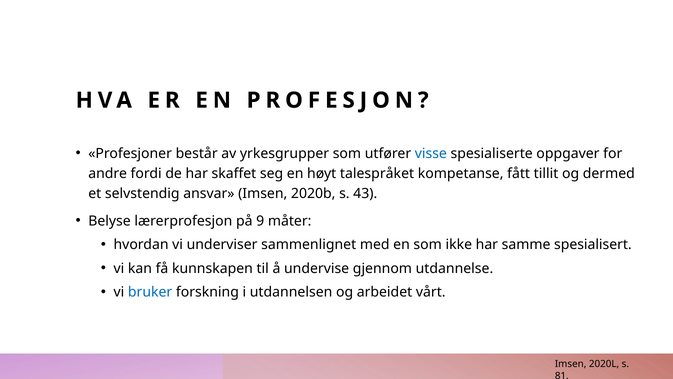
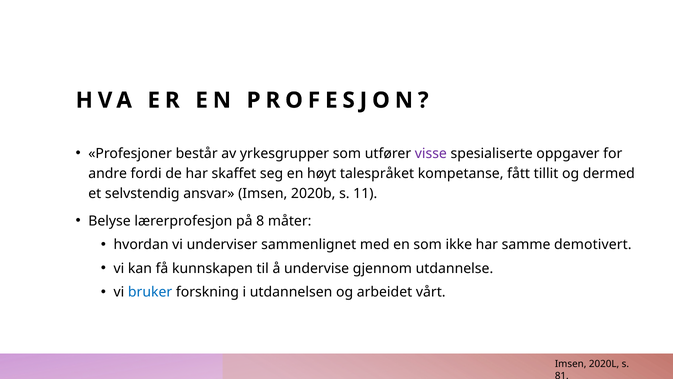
visse colour: blue -> purple (431, 153)
43: 43 -> 11 (365, 194)
9: 9 -> 8 (260, 221)
spesialisert: spesialisert -> demotivert (593, 244)
